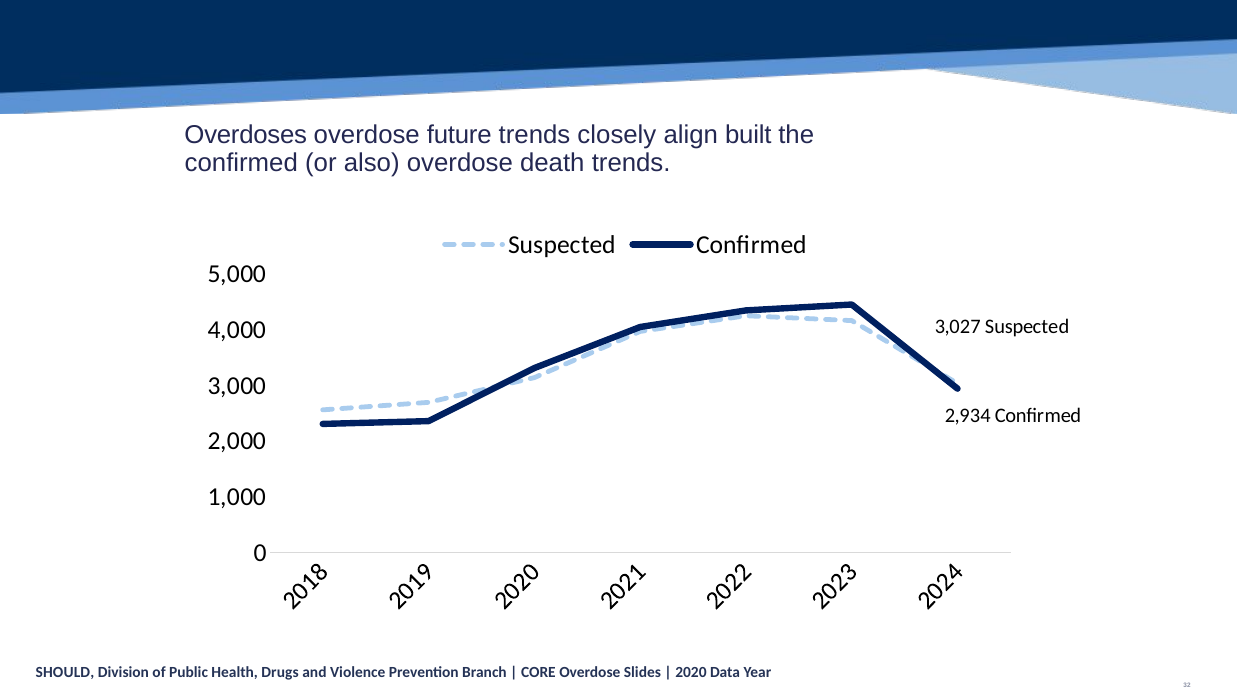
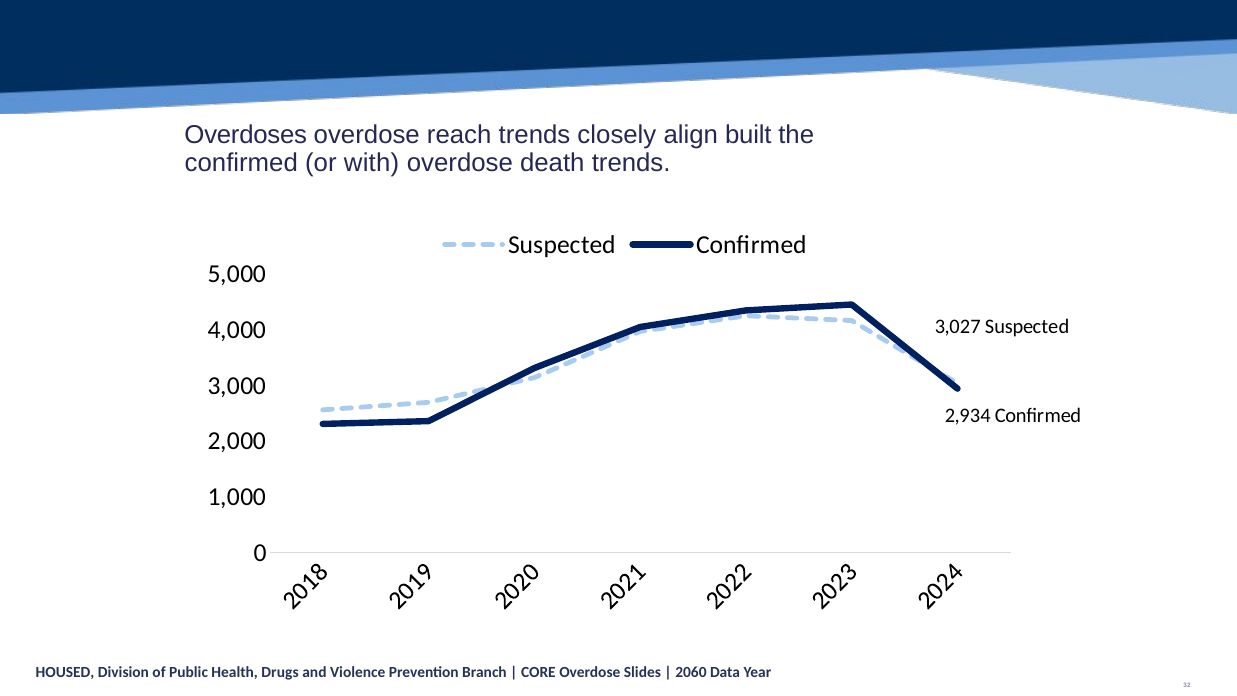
future: future -> reach (459, 135)
also: also -> with (372, 163)
SHOULD: SHOULD -> HOUSED (65, 673)
2020: 2020 -> 2060 (691, 673)
